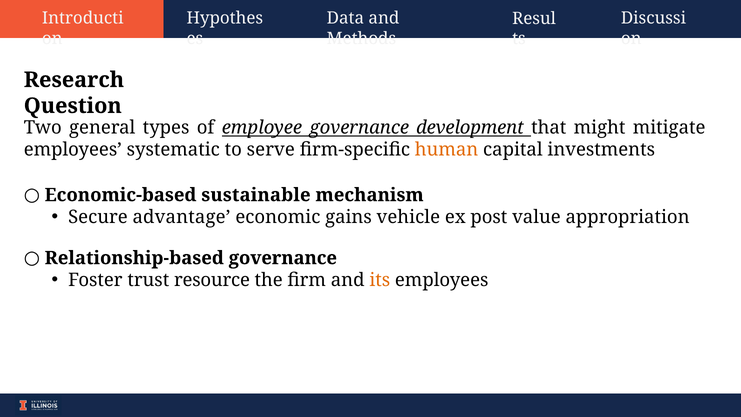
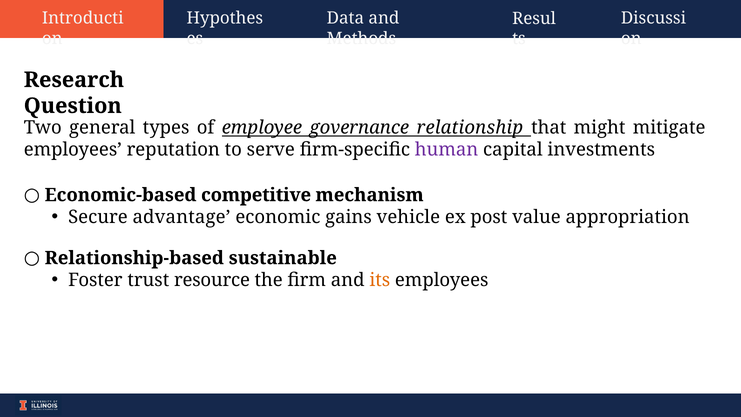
development: development -> relationship (470, 127)
systematic: systematic -> reputation (173, 150)
human colour: orange -> purple (447, 150)
sustainable: sustainable -> competitive (256, 195)
Relationship-based governance: governance -> sustainable (283, 258)
